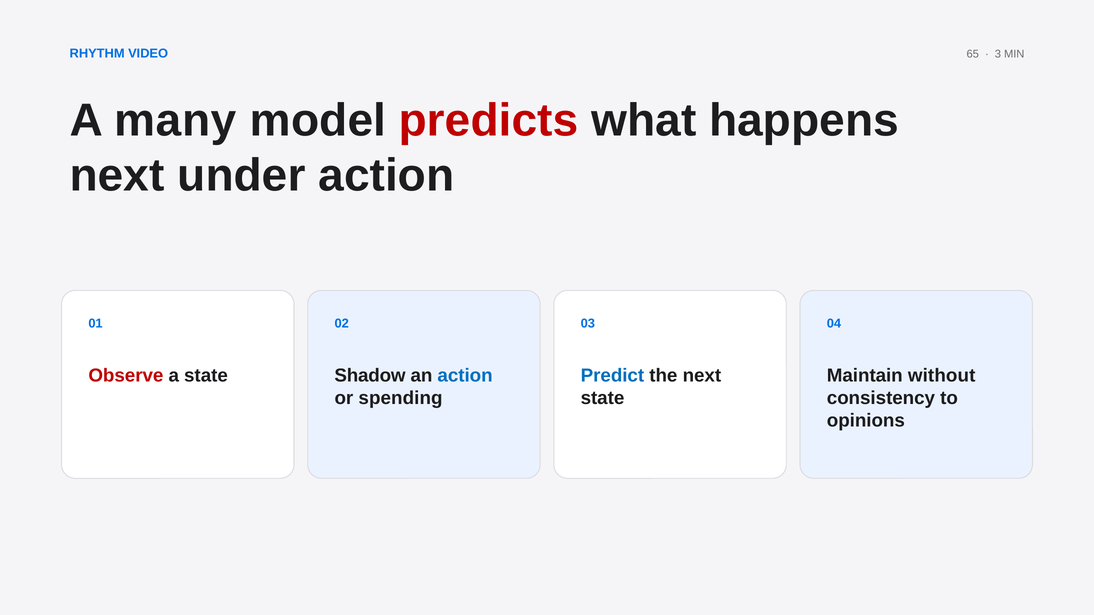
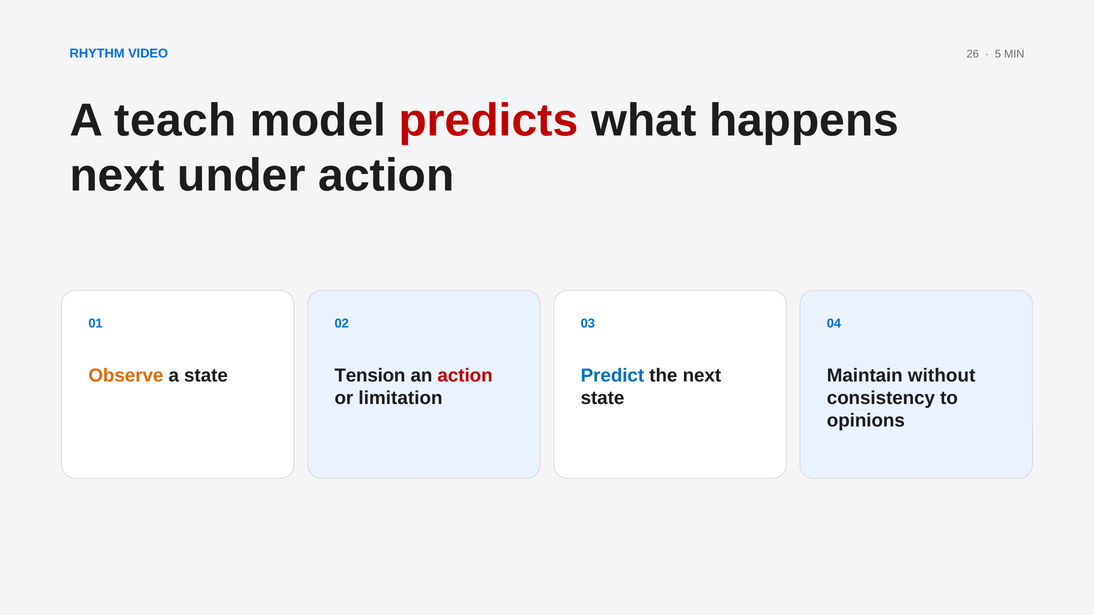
65: 65 -> 26 (973, 54)
3: 3 -> 5 (998, 54)
many: many -> teach (175, 120)
Observe colour: red -> orange (126, 376)
Shadow: Shadow -> Tension (370, 376)
action colour: blue -> red (465, 376)
spending: spending -> limitation (401, 398)
